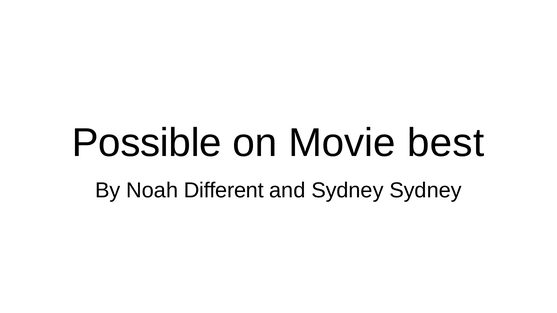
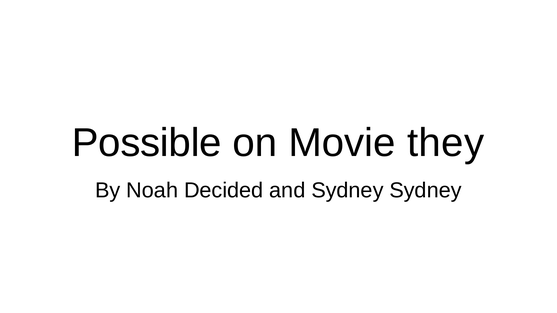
best: best -> they (446, 143)
Different: Different -> Decided (224, 191)
